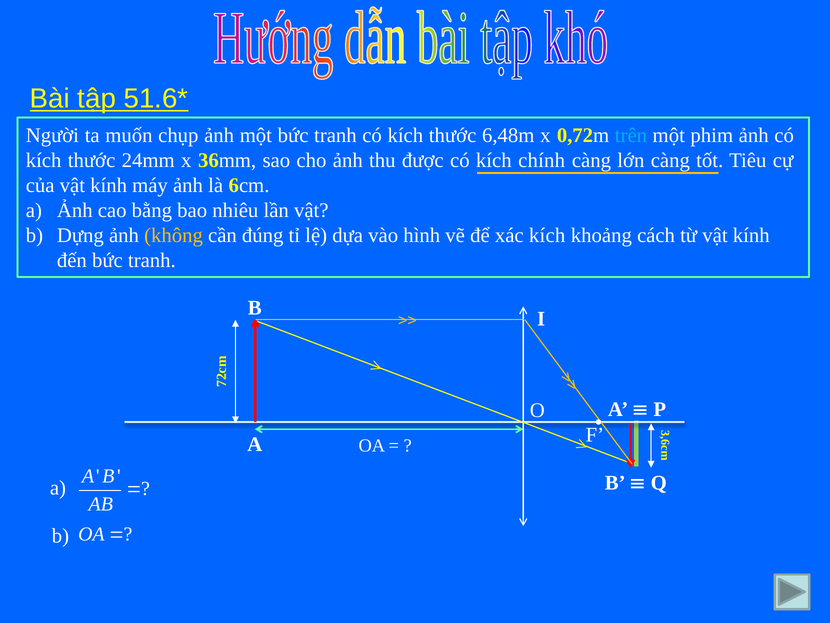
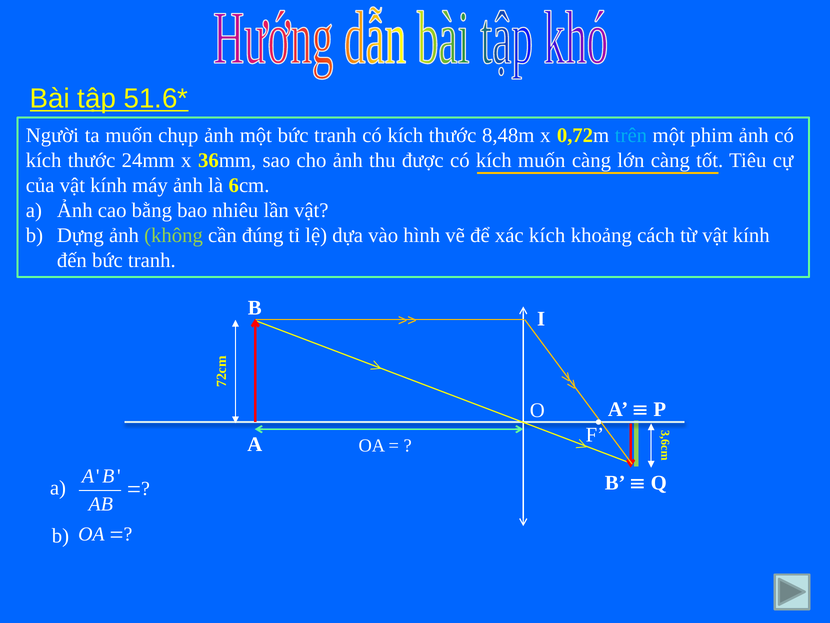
6,48m: 6,48m -> 8,48m (508, 136)
kích chính: chính -> muốn (542, 160)
không colour: yellow -> light green (174, 235)
